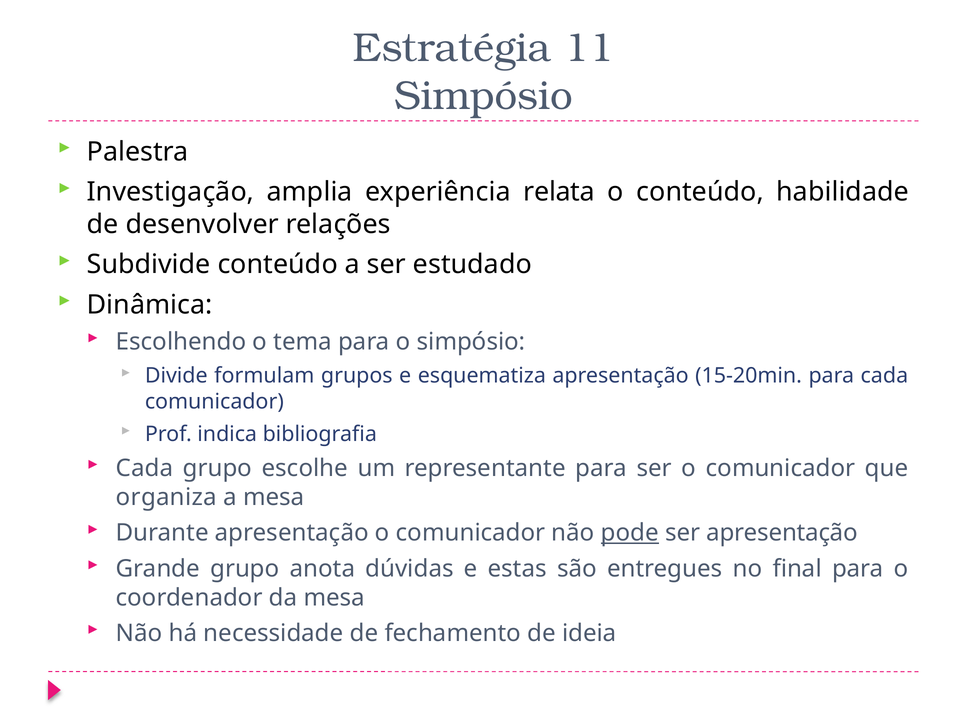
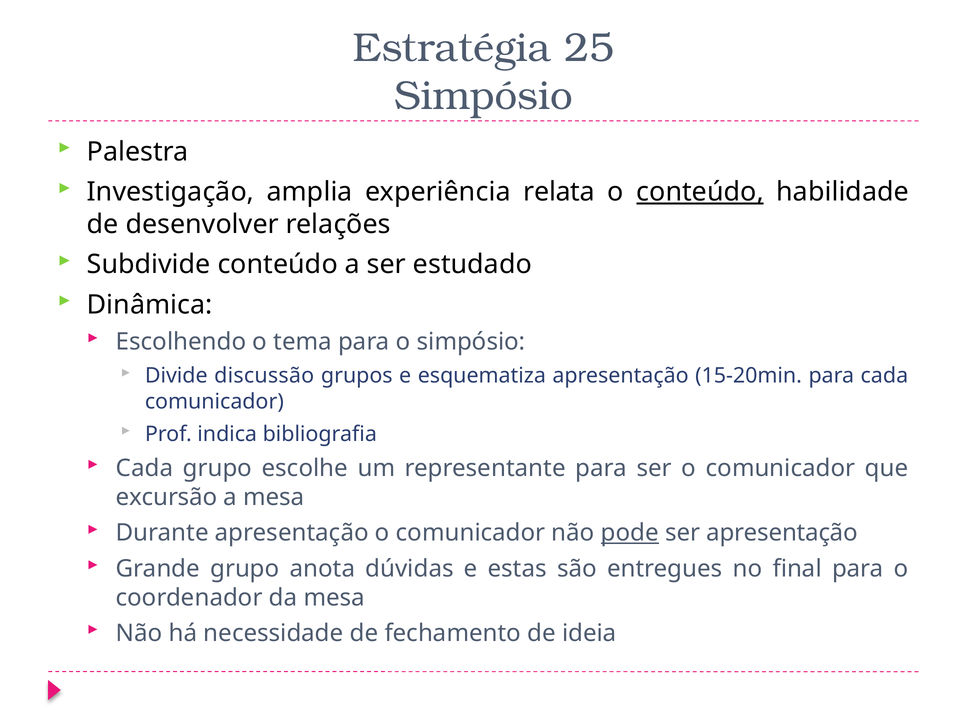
11: 11 -> 25 (589, 48)
conteúdo underline: none -> present (700, 192)
formulam: formulam -> discussão (264, 376)
organiza: organiza -> excursão (167, 497)
